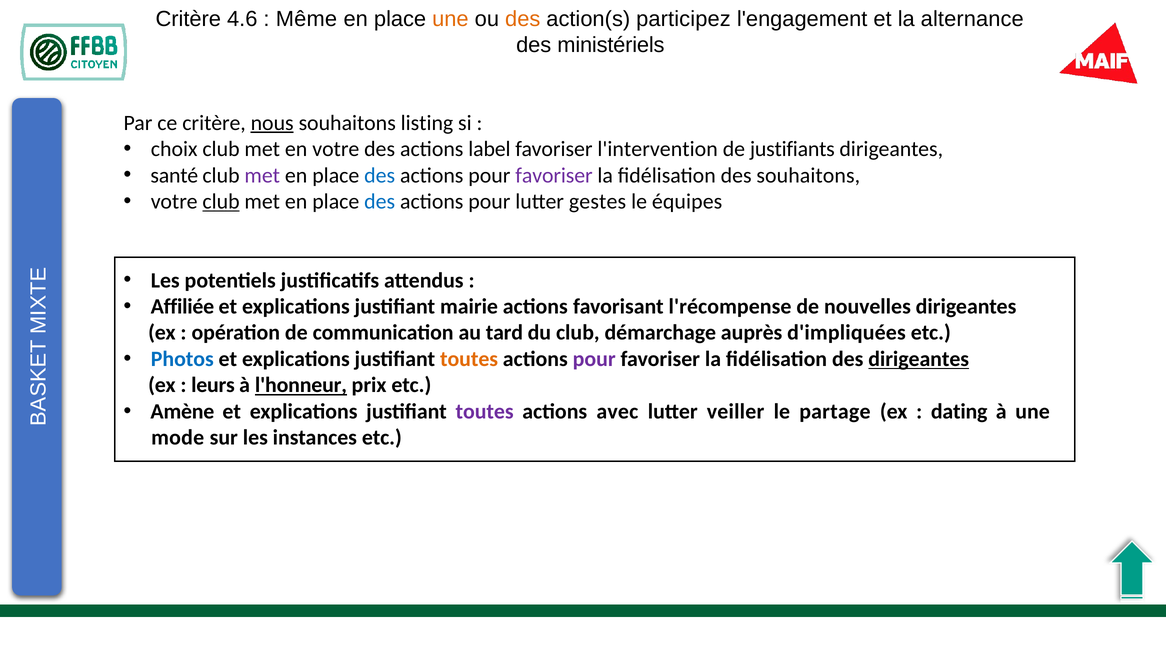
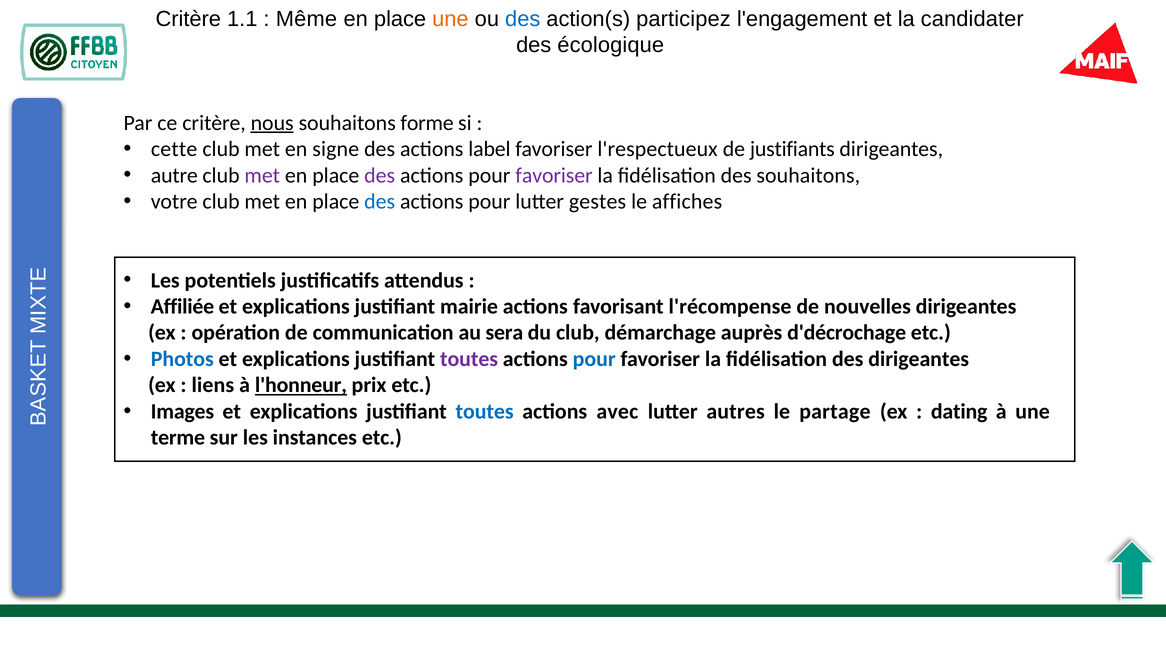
4.6: 4.6 -> 1.1 (242, 19)
des colour: orange -> blue (523, 19)
alternance: alternance -> candidater (972, 19)
ministériels: ministériels -> écologique (611, 45)
listing: listing -> forme (427, 123)
choix: choix -> cette (174, 149)
en votre: votre -> signe (336, 149)
l'intervention: l'intervention -> l'respectueux (658, 149)
santé: santé -> autre (174, 175)
des colour: blue -> purple (380, 175)
club underline: present -> none (221, 202)
équipes: équipes -> affiches (687, 202)
tard: tard -> sera (504, 333)
d'impliquées: d'impliquées -> d'décrochage (847, 333)
toutes colour: orange -> purple (469, 359)
pour colour: purple -> blue (594, 359)
dirigeantes underline: present -> none (919, 359)
leurs: leurs -> liens (213, 385)
Amène: Amène -> Images (182, 411)
toutes colour: purple -> blue (485, 411)
veiller: veiller -> autres (736, 411)
mode: mode -> terme (178, 438)
